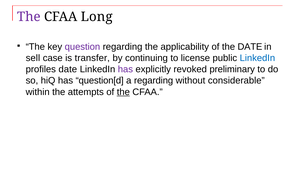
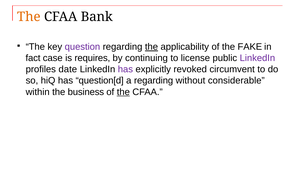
The colour: purple -> orange (29, 17)
Long: Long -> Bank (97, 17)
the underline: none -> present (151, 47)
the DATE: DATE -> FAKE (250, 47)
sell: sell -> fact (33, 58)
transfer: transfer -> requires (92, 58)
LinkedIn colour: blue -> purple (257, 58)
preliminary: preliminary -> circumvent (232, 69)
attempts: attempts -> business (86, 92)
